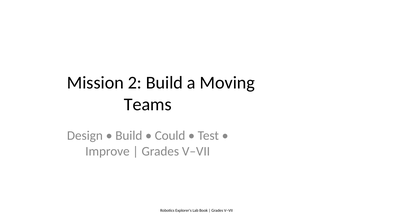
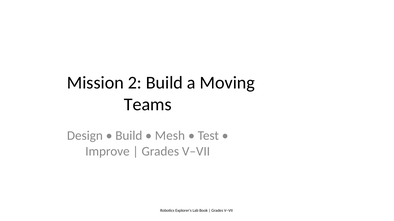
Could: Could -> Mesh (170, 136)
